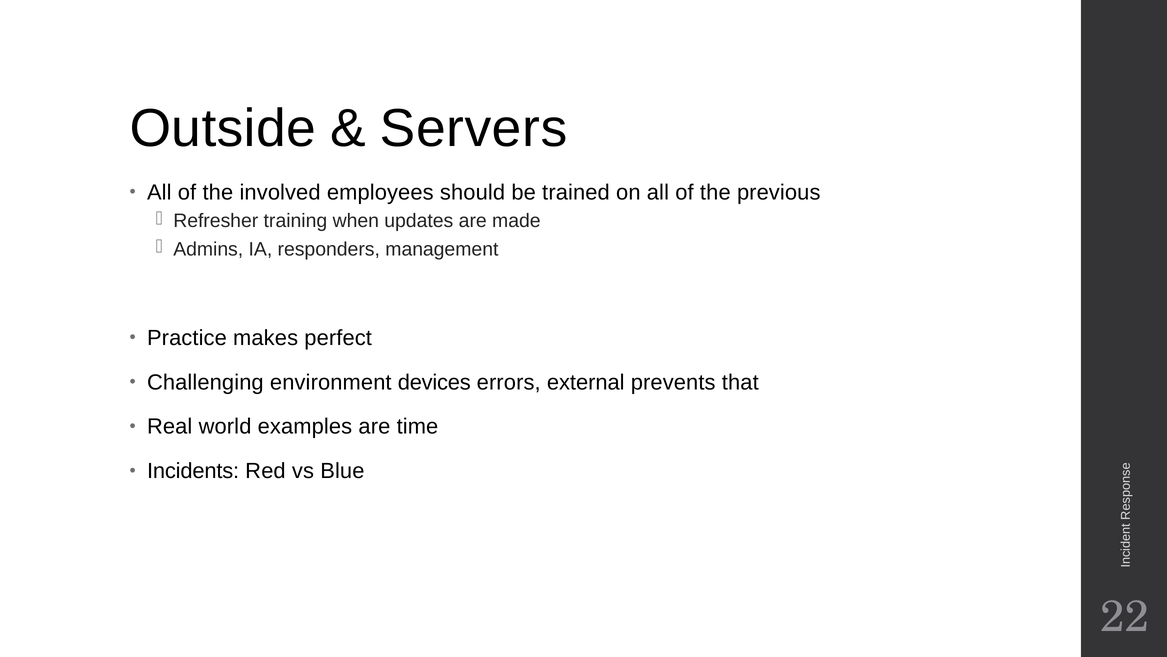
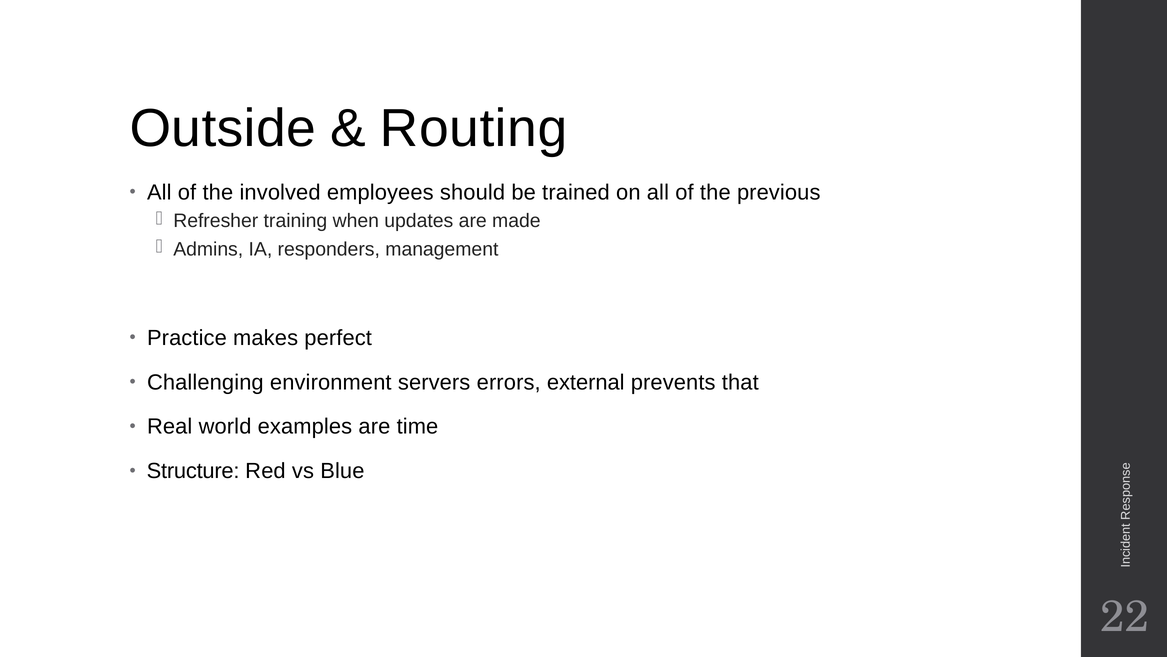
Servers: Servers -> Routing (474, 128)
devices: devices -> servers (434, 382)
Incidents: Incidents -> Structure (193, 471)
